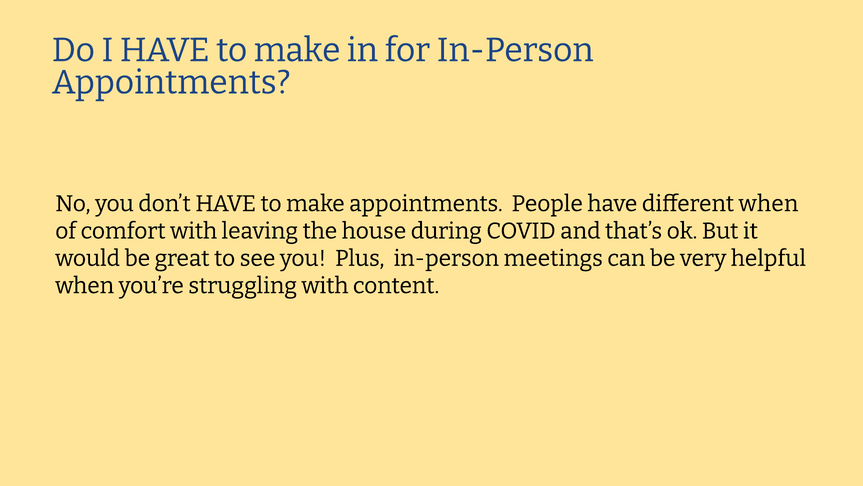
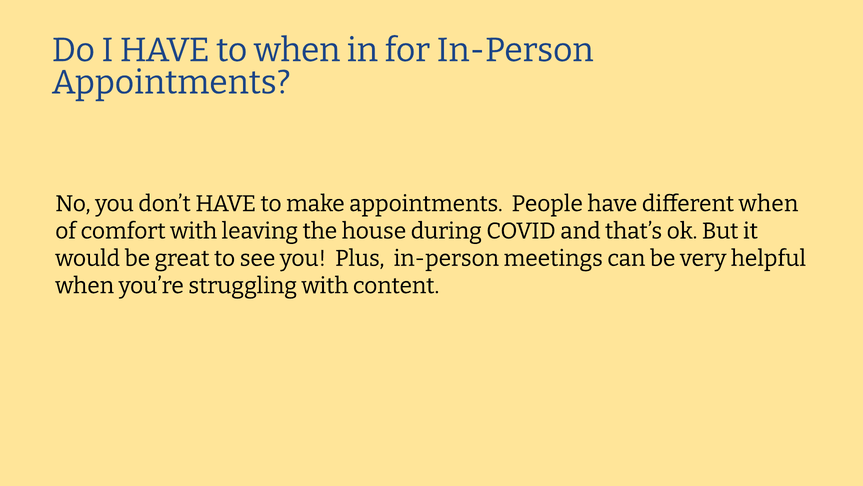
I HAVE to make: make -> when (297, 50)
